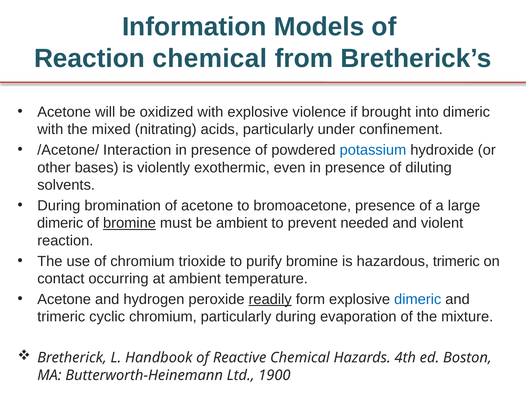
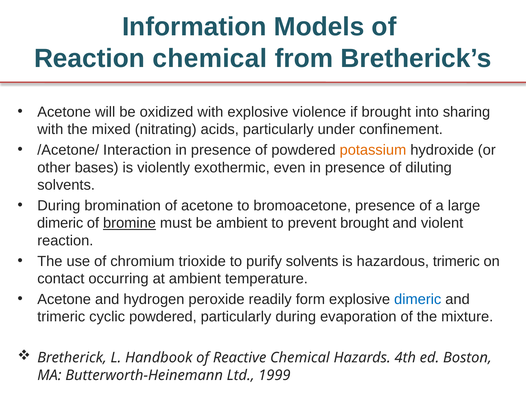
into dimeric: dimeric -> sharing (467, 112)
potassium colour: blue -> orange (373, 150)
prevent needed: needed -> brought (365, 223)
purify bromine: bromine -> solvents (312, 261)
readily underline: present -> none (270, 299)
cyclic chromium: chromium -> powdered (163, 316)
1900: 1900 -> 1999 (274, 375)
